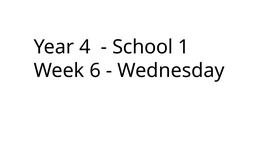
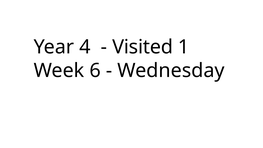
School: School -> Visited (143, 47)
